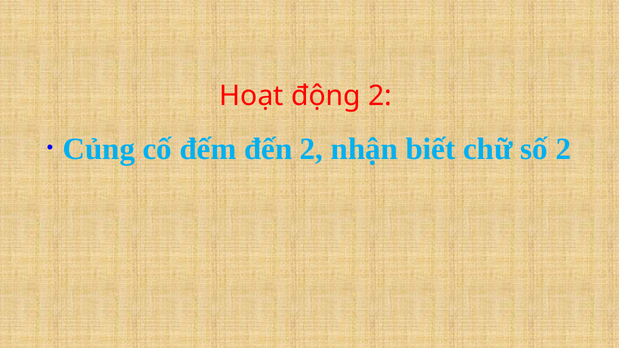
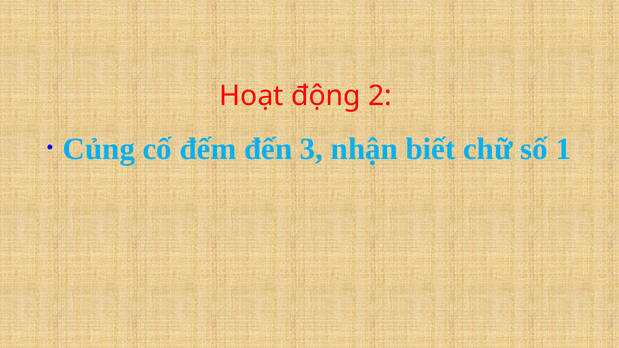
đến 2: 2 -> 3 (312, 149)
số 2: 2 -> 1 (563, 149)
